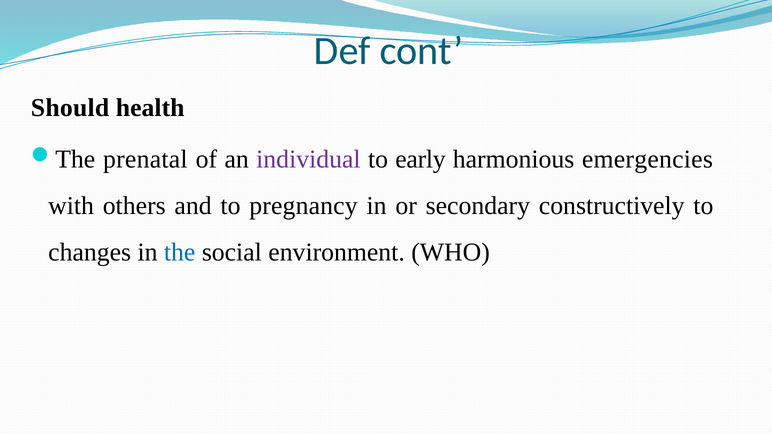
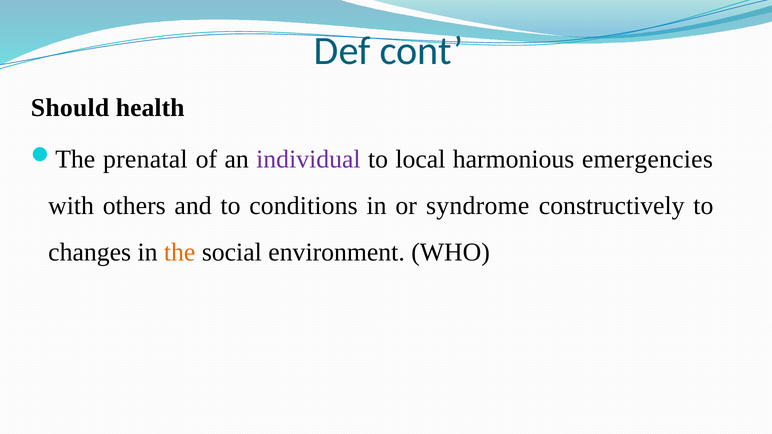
early: early -> local (420, 159)
pregnancy: pregnancy -> conditions (303, 206)
secondary: secondary -> syndrome (478, 206)
the colour: blue -> orange (180, 252)
